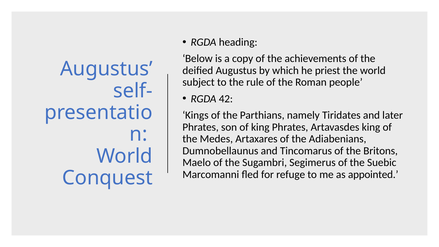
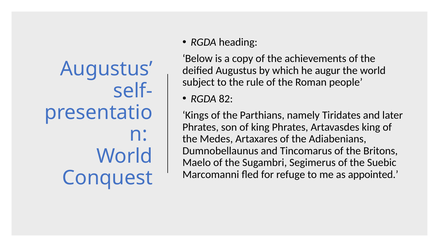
priest: priest -> augur (328, 70)
42: 42 -> 82 (226, 99)
